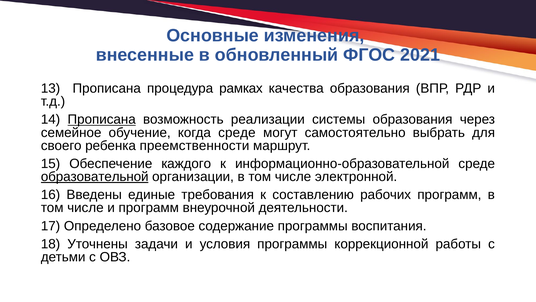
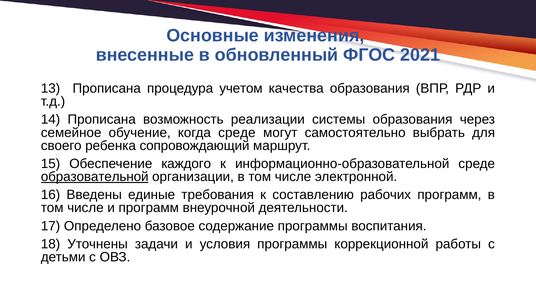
рамках: рамках -> учетом (241, 88)
Прописана underline: present -> none (102, 119)
преемственности: преемственности -> сопровождающий (195, 145)
